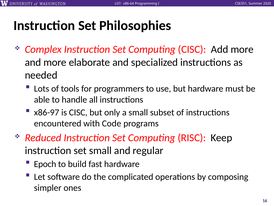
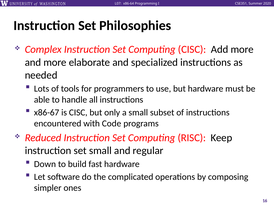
x86-97: x86-97 -> x86-67 (47, 112)
Epoch: Epoch -> Down (45, 164)
